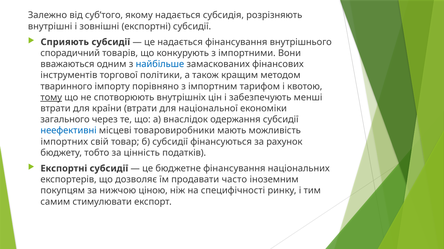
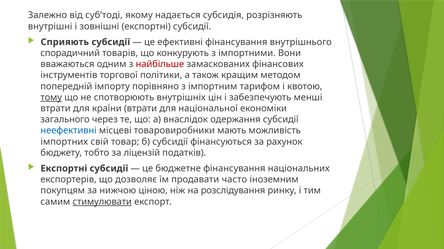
суб’того: суб’того -> суб’тоді (104, 15)
це надається: надається -> ефективні (180, 42)
найбільше colour: blue -> red (160, 64)
тваринного: тваринного -> попередній (66, 87)
цінність: цінність -> ліцензій (142, 153)
специфічності: специфічності -> розслідування (233, 191)
стимулювати underline: none -> present (102, 202)
